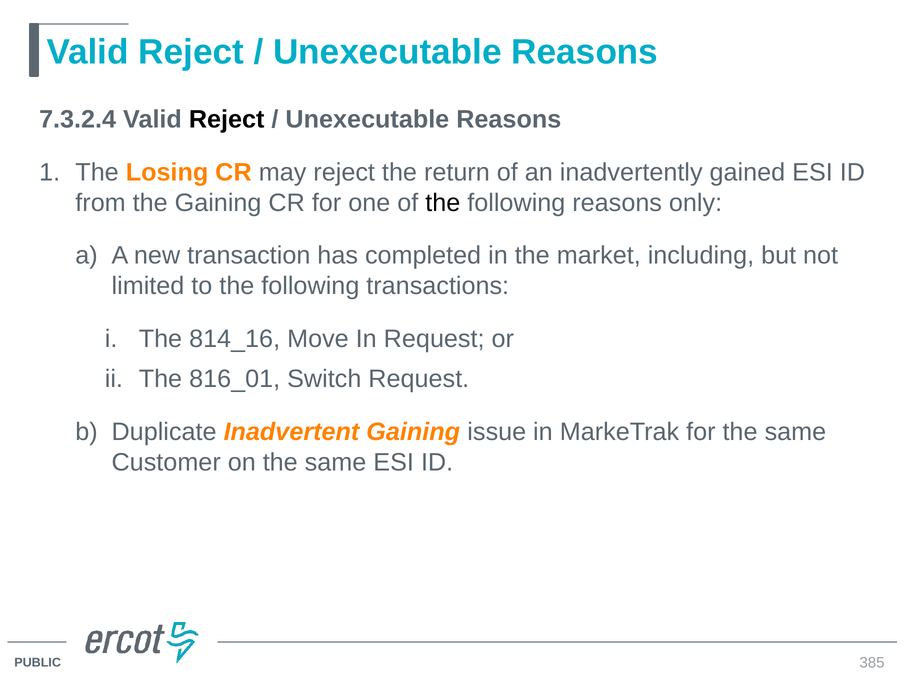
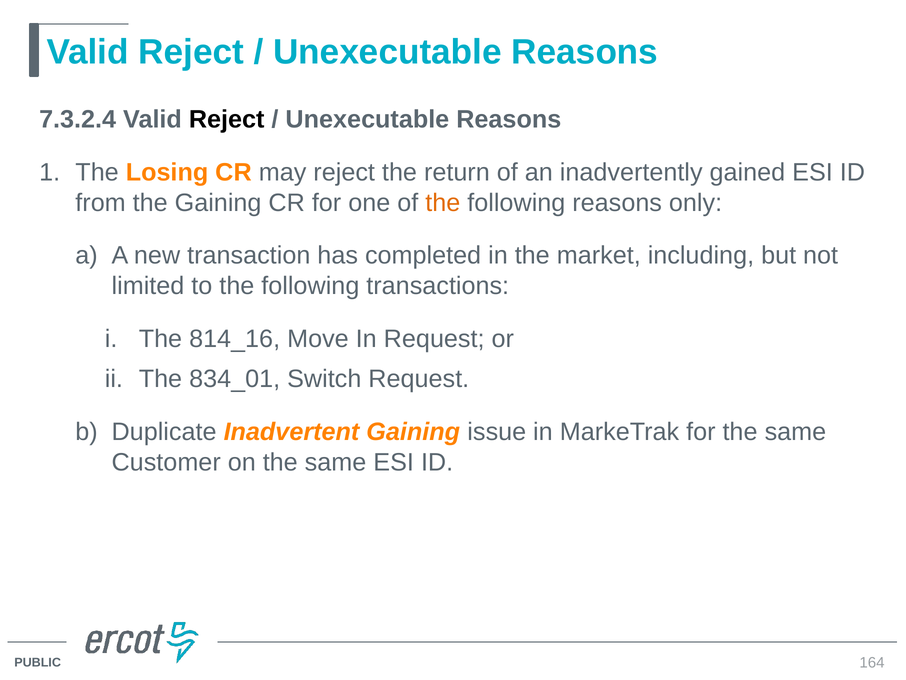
the colour: black -> orange (443, 203)
816_01: 816_01 -> 834_01 (235, 379)
385: 385 -> 164 (872, 662)
